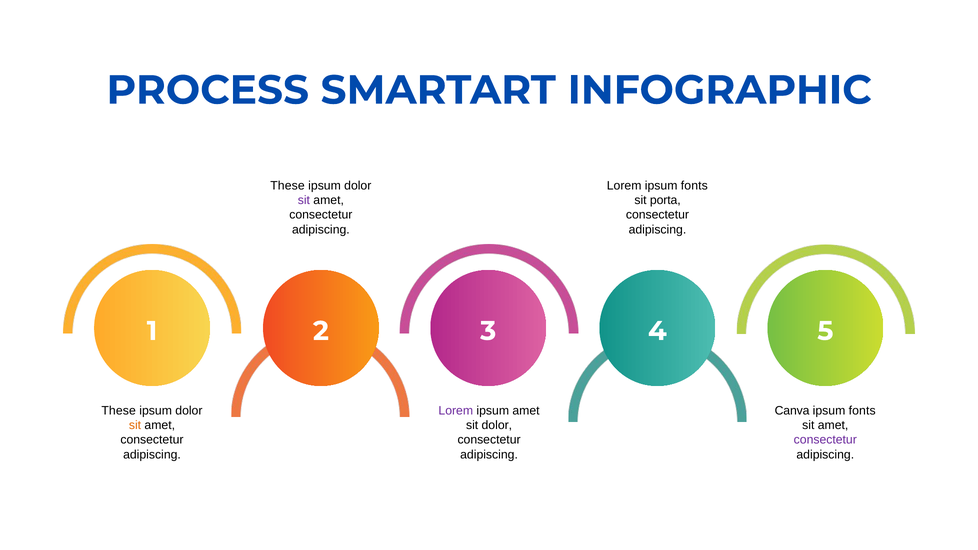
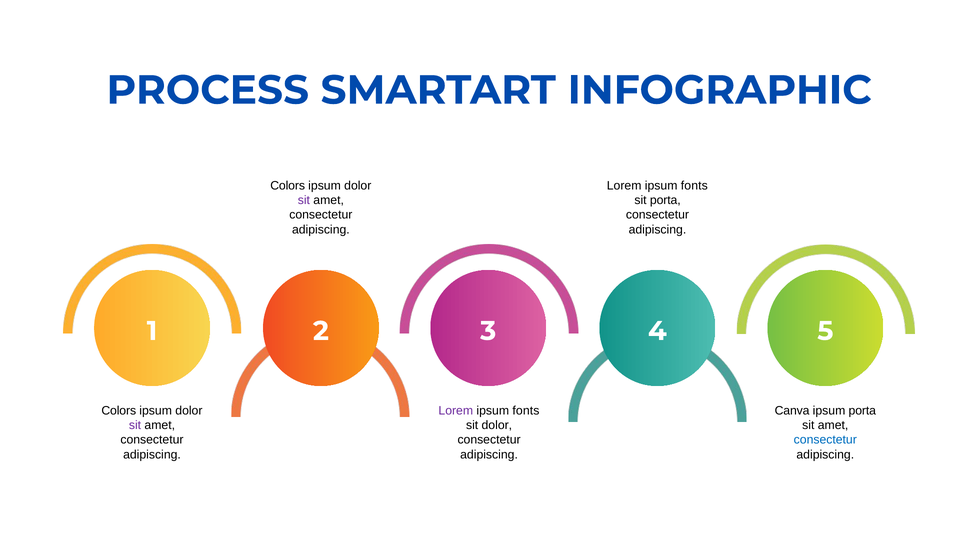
These: These -> Colors (288, 186)
These: These -> Colors (119, 411)
amet: amet -> fonts (526, 411)
fonts: fonts -> porta (862, 411)
sit colour: orange -> purple (135, 425)
consectetur colour: purple -> blue (825, 440)
